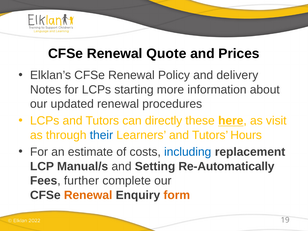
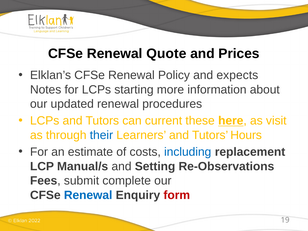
delivery: delivery -> expects (237, 75)
directly: directly -> current (164, 121)
Re-Automatically: Re-Automatically -> Re-Observations (226, 166)
further: further -> submit (82, 181)
Renewal colour: orange -> blue (88, 195)
form colour: orange -> red (177, 195)
